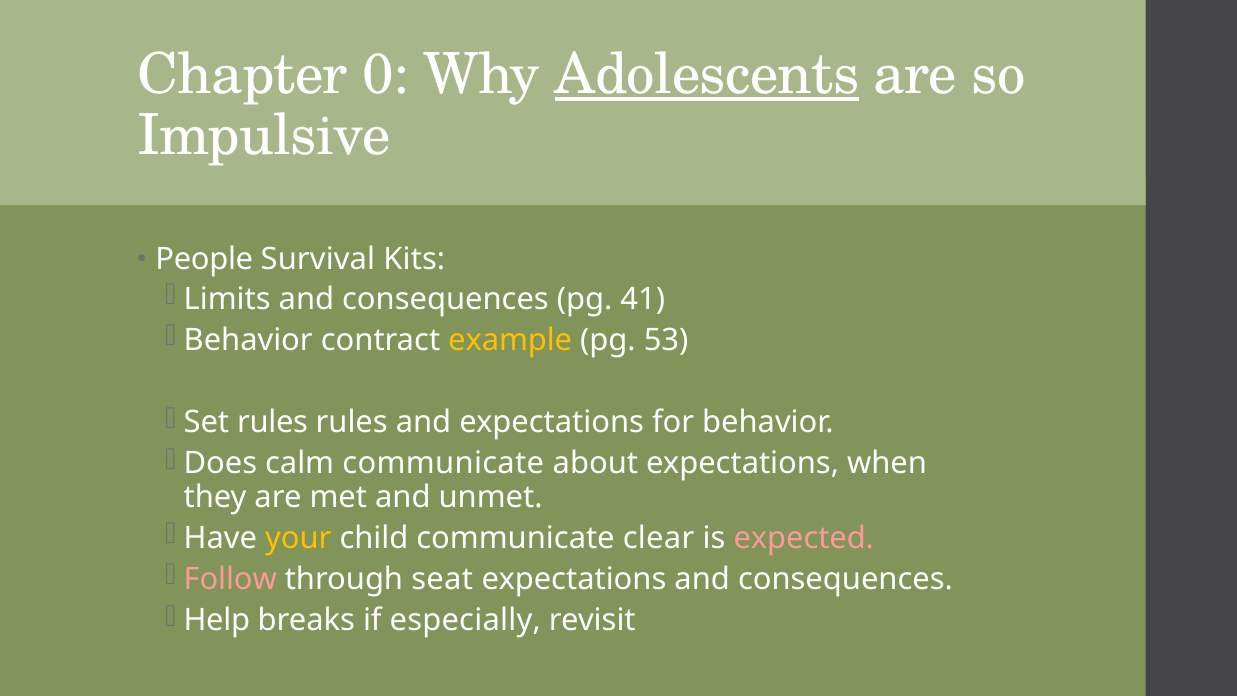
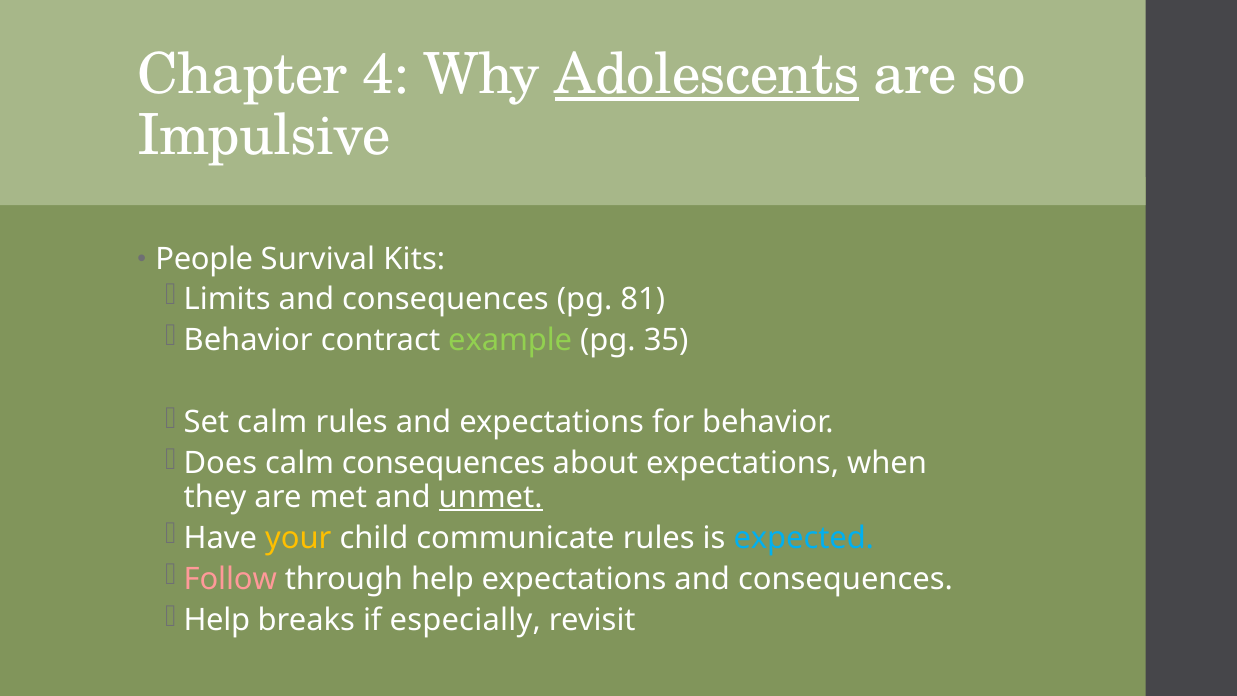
0: 0 -> 4 (386, 75)
41: 41 -> 81 (643, 299)
example colour: yellow -> light green (510, 340)
53: 53 -> 35 (666, 340)
Set rules: rules -> calm (272, 422)
calm communicate: communicate -> consequences (444, 463)
unmet underline: none -> present (491, 497)
communicate clear: clear -> rules (659, 538)
expected colour: pink -> light blue (804, 538)
through seat: seat -> help (442, 579)
